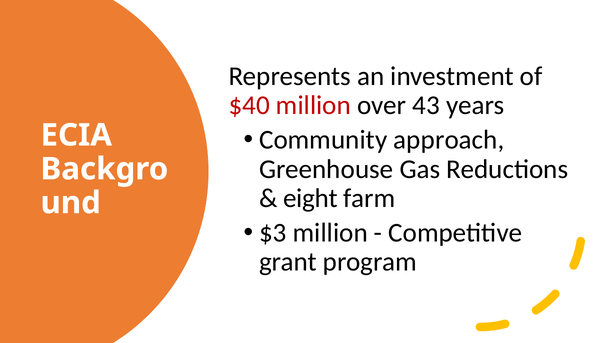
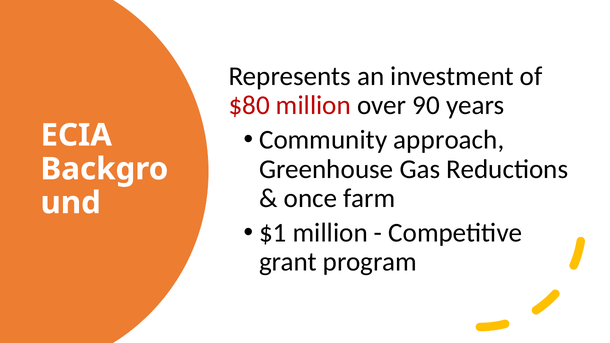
$40: $40 -> $80 (249, 105)
43: 43 -> 90 (426, 105)
eight: eight -> once (310, 198)
$3: $3 -> $1 (273, 233)
